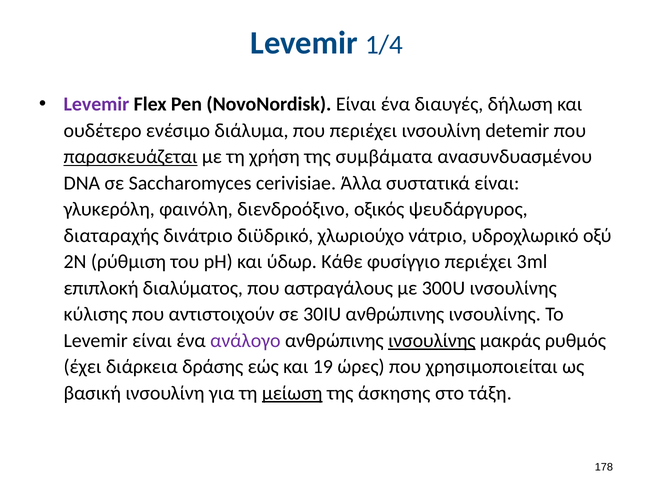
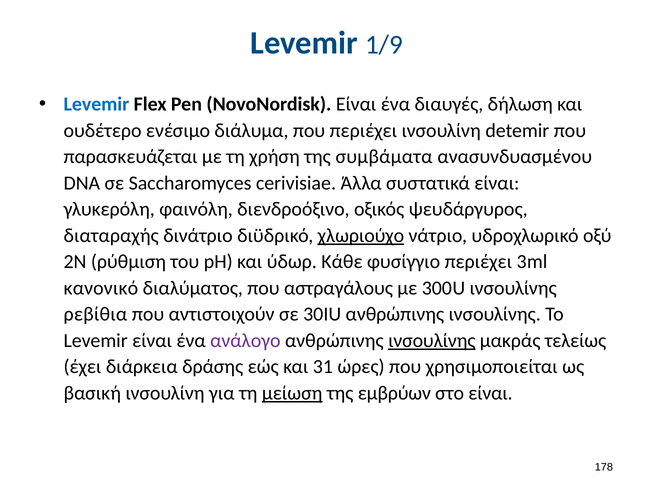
1/4: 1/4 -> 1/9 (384, 45)
Levemir colour: purple -> blue (96, 104)
παρασκευάζεται underline: present -> none (131, 157)
χλωριούχο underline: none -> present (361, 236)
επιπλοκή: επιπλοκή -> κανονικό (101, 288)
κύλισης: κύλισης -> ρεβίθια (95, 314)
ρυθμός: ρυθμός -> τελείως (576, 341)
19: 19 -> 31 (323, 367)
άσκησης: άσκησης -> εμβρύων (394, 393)
στο τάξη: τάξη -> είναι (490, 393)
